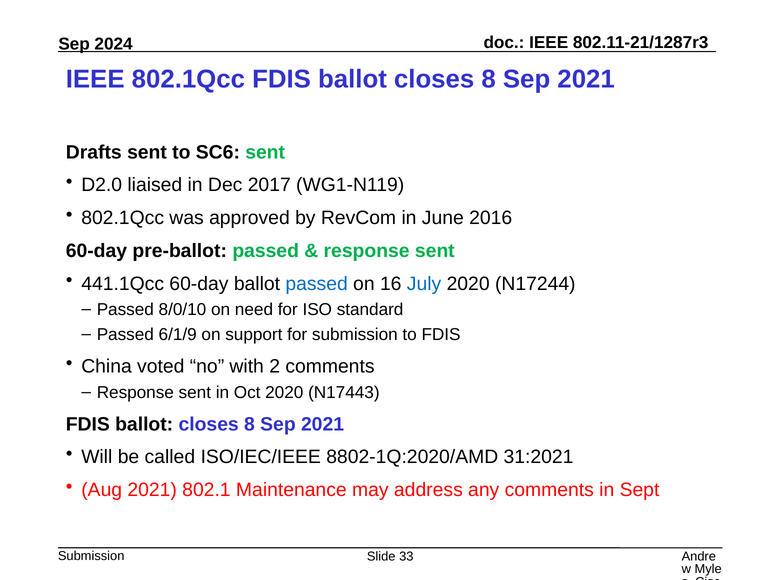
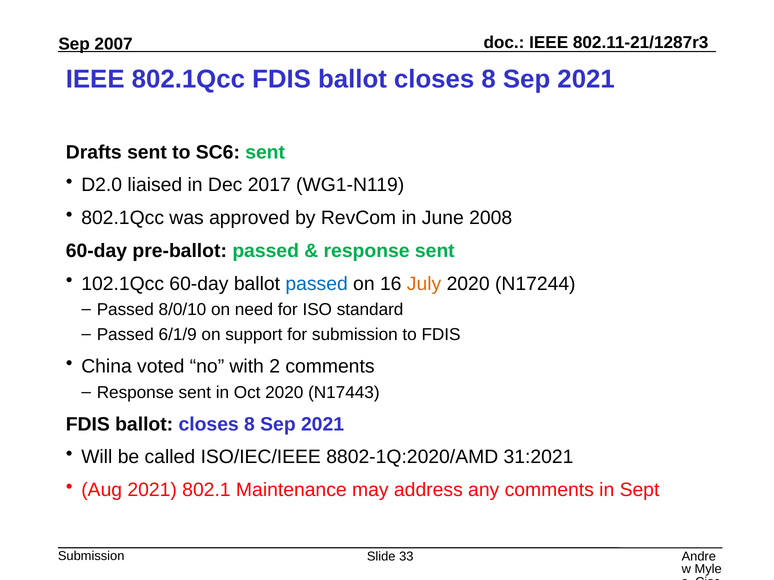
2024: 2024 -> 2007 (114, 44)
2016: 2016 -> 2008 (491, 218)
441.1Qcc: 441.1Qcc -> 102.1Qcc (123, 284)
July colour: blue -> orange (424, 284)
